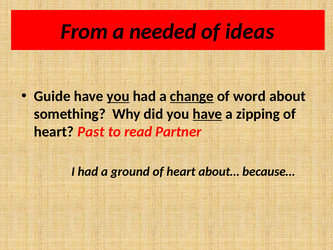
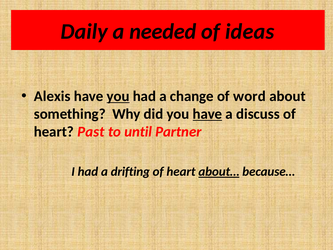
From: From -> Daily (84, 32)
Guide: Guide -> Alexis (52, 96)
change underline: present -> none (192, 96)
zipping: zipping -> discuss (258, 114)
read: read -> until (138, 132)
ground: ground -> drifting (130, 172)
about… underline: none -> present (219, 172)
